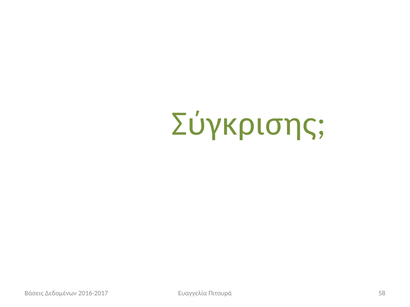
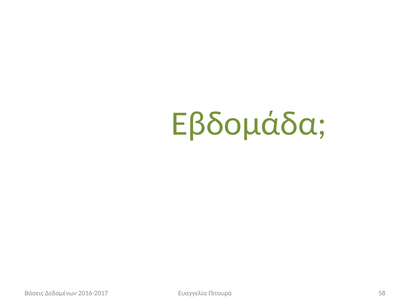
Σύγκρισης: Σύγκρισης -> Εβδομάδα (249, 124)
